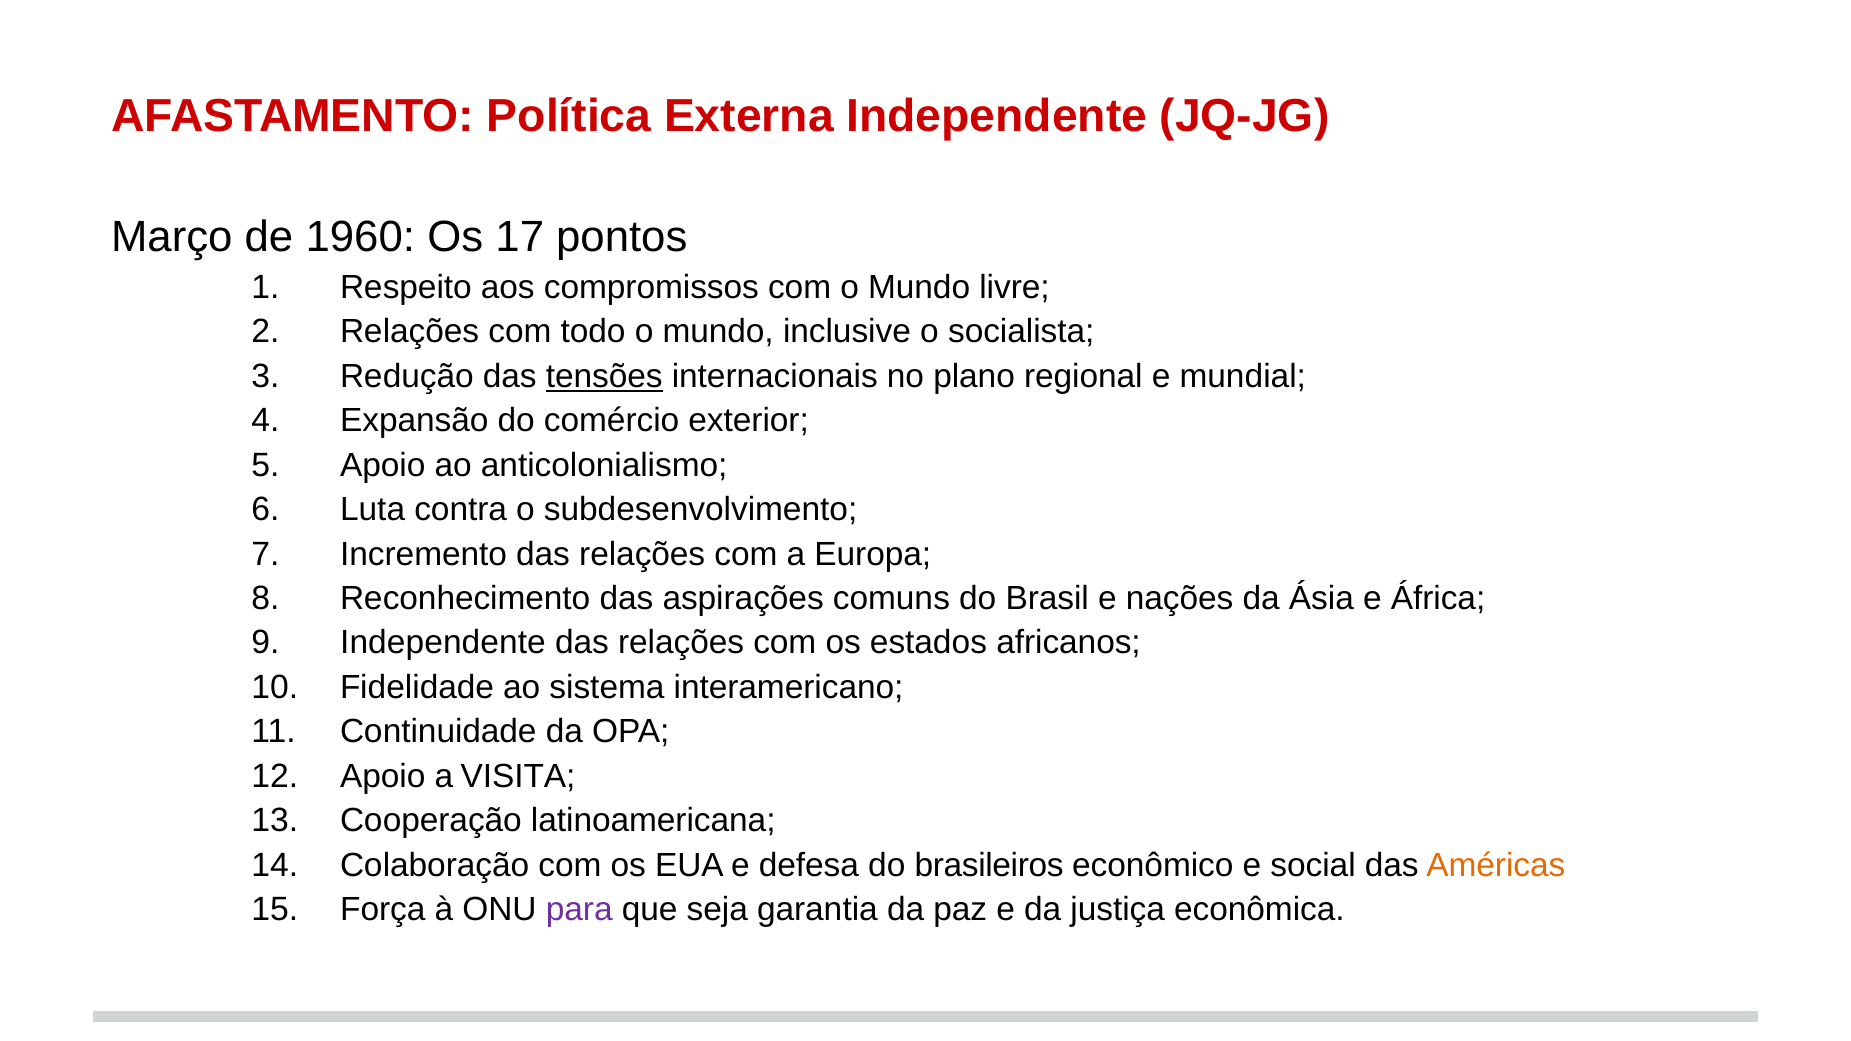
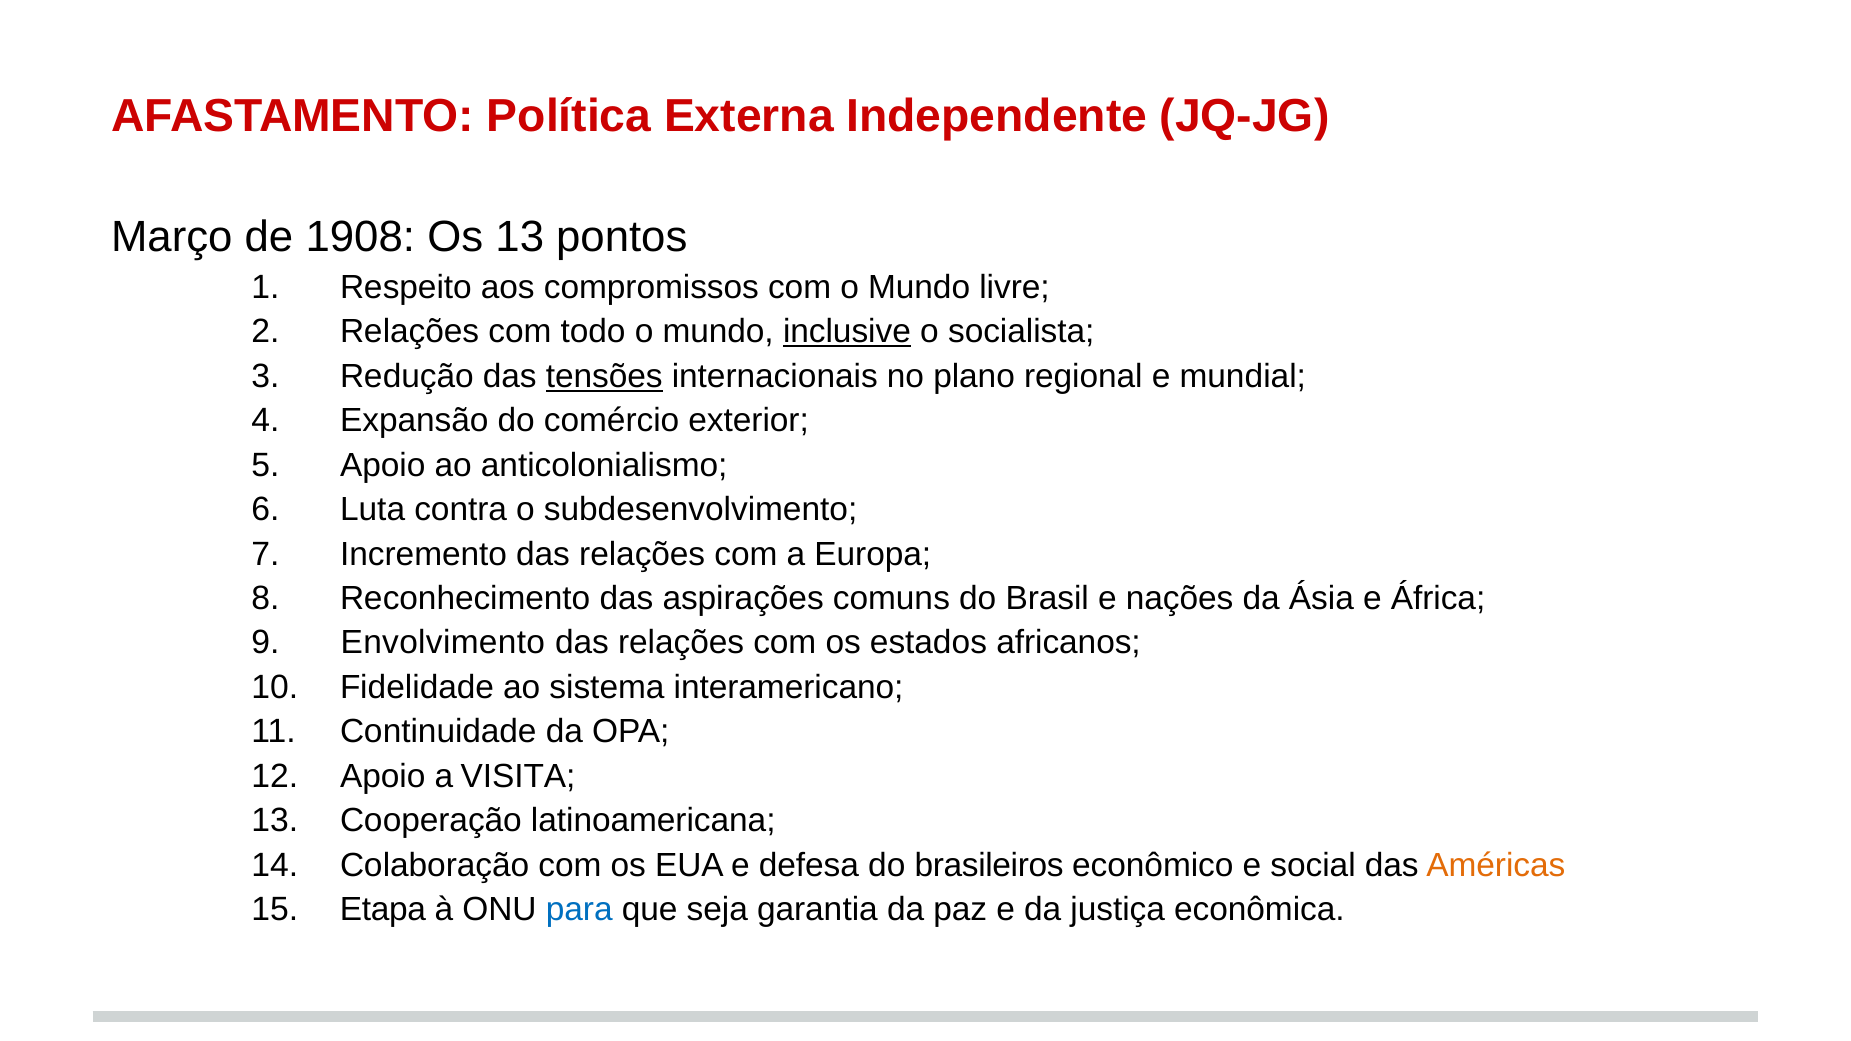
1960: 1960 -> 1908 (360, 238)
Os 17: 17 -> 13 (520, 238)
inclusive underline: none -> present (847, 332)
Independente: Independente -> Envolvimento (443, 643)
Força: Força -> Etapa (383, 910)
para colour: purple -> blue (579, 910)
